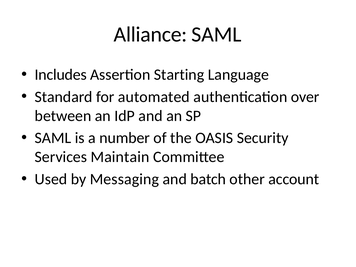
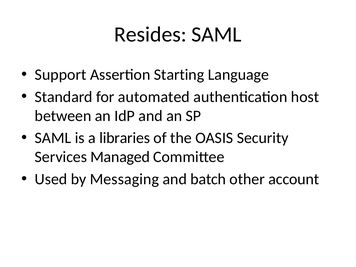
Alliance: Alliance -> Resides (150, 34)
Includes: Includes -> Support (61, 75)
over: over -> host (305, 97)
number: number -> libraries (125, 138)
Maintain: Maintain -> Managed (120, 157)
